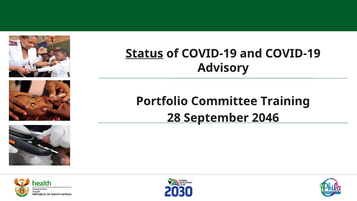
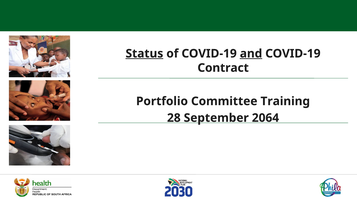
and underline: none -> present (251, 54)
Advisory: Advisory -> Contract (223, 68)
2046: 2046 -> 2064 (265, 118)
